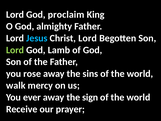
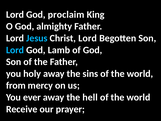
Lord colour: light green -> light blue (15, 50)
rose: rose -> holy (32, 74)
walk: walk -> from (16, 85)
sign: sign -> hell (90, 97)
